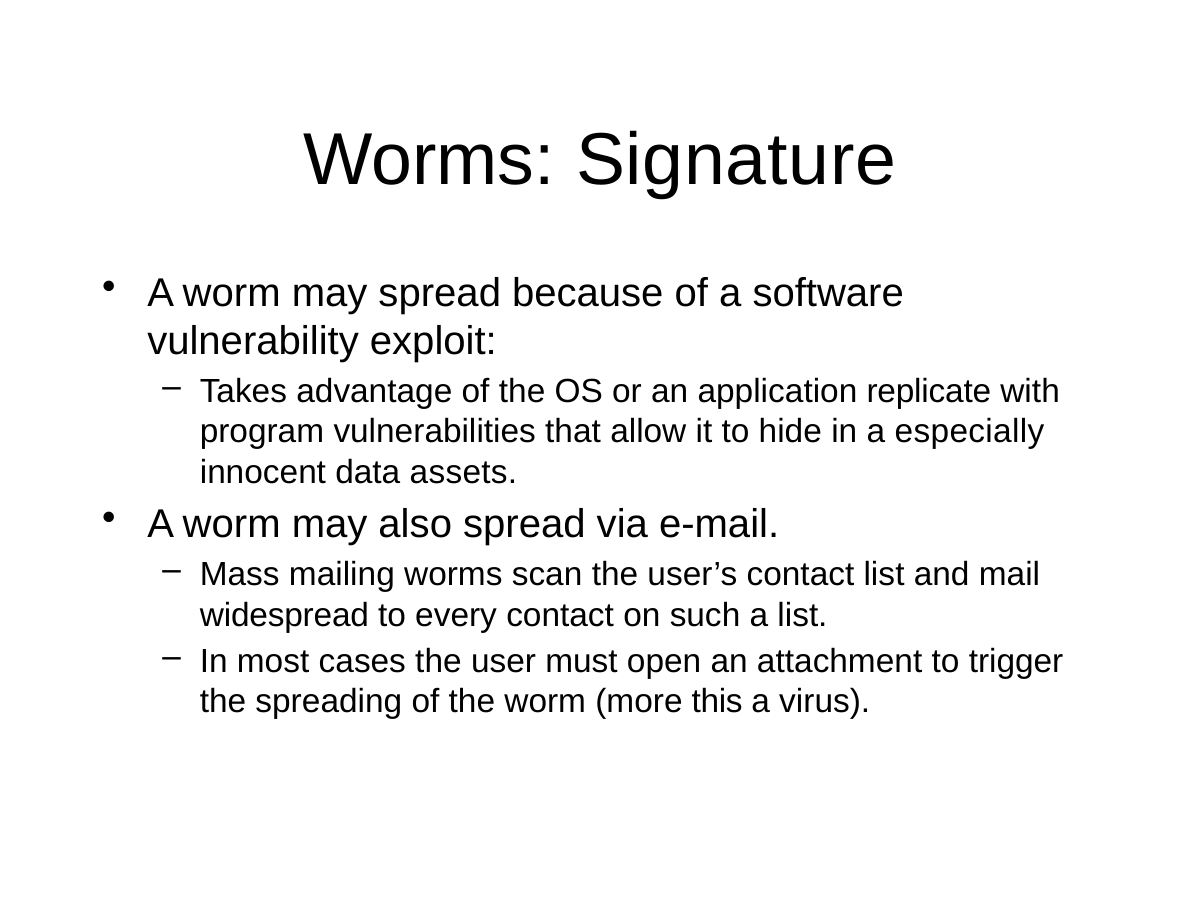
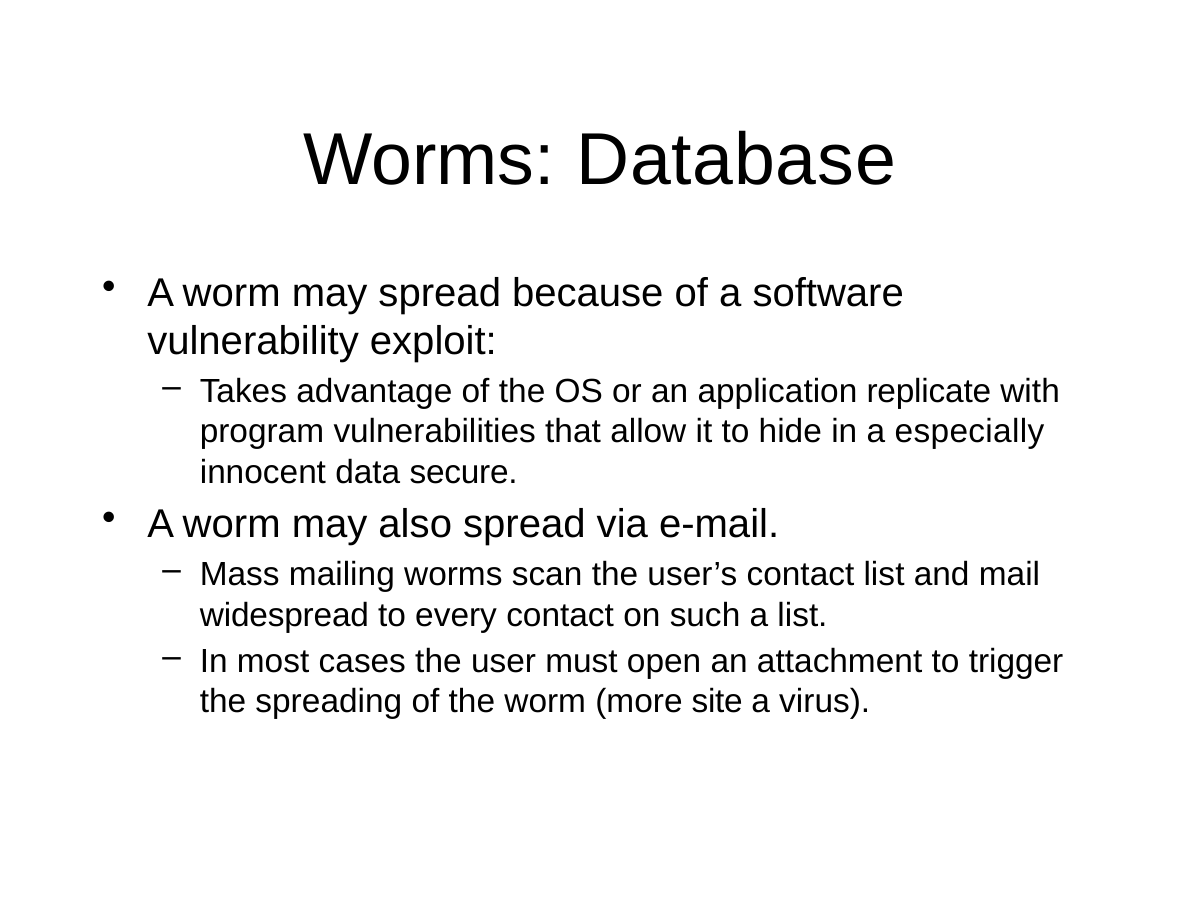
Signature: Signature -> Database (736, 160)
assets: assets -> secure (464, 472)
this: this -> site (717, 702)
